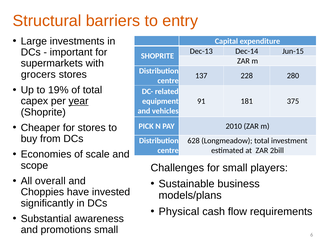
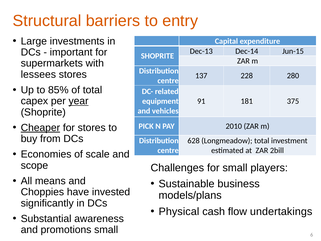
grocers: grocers -> lessees (38, 74)
19%: 19% -> 85% (58, 90)
Cheaper underline: none -> present (40, 128)
overall: overall -> means (50, 181)
requirements: requirements -> undertakings (281, 211)
